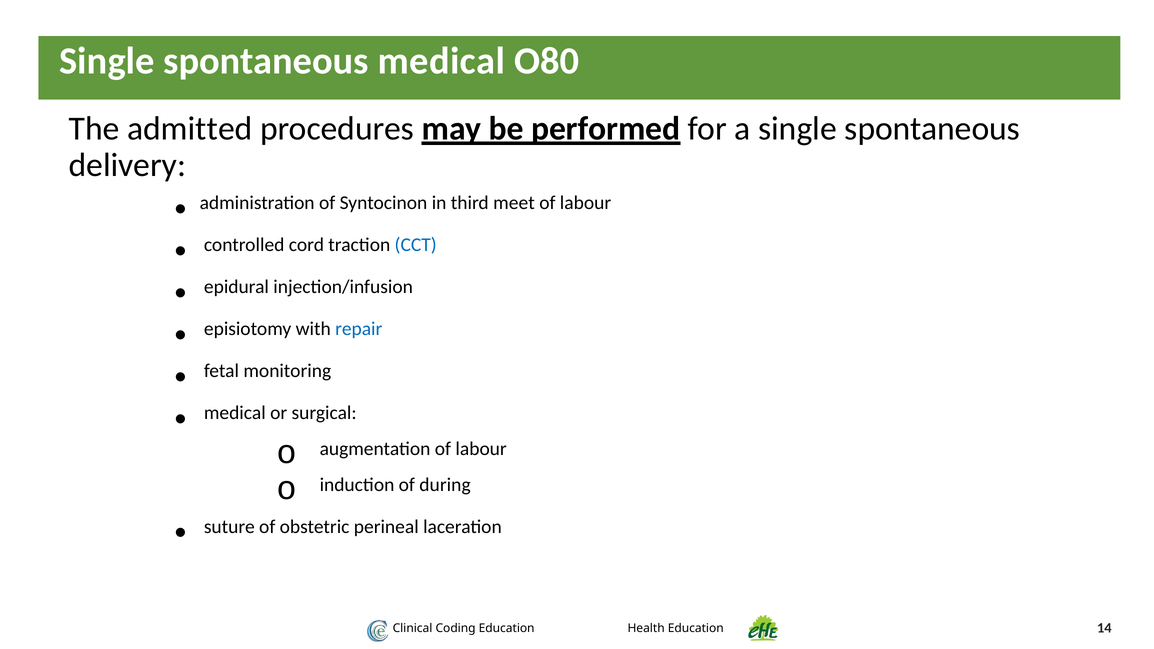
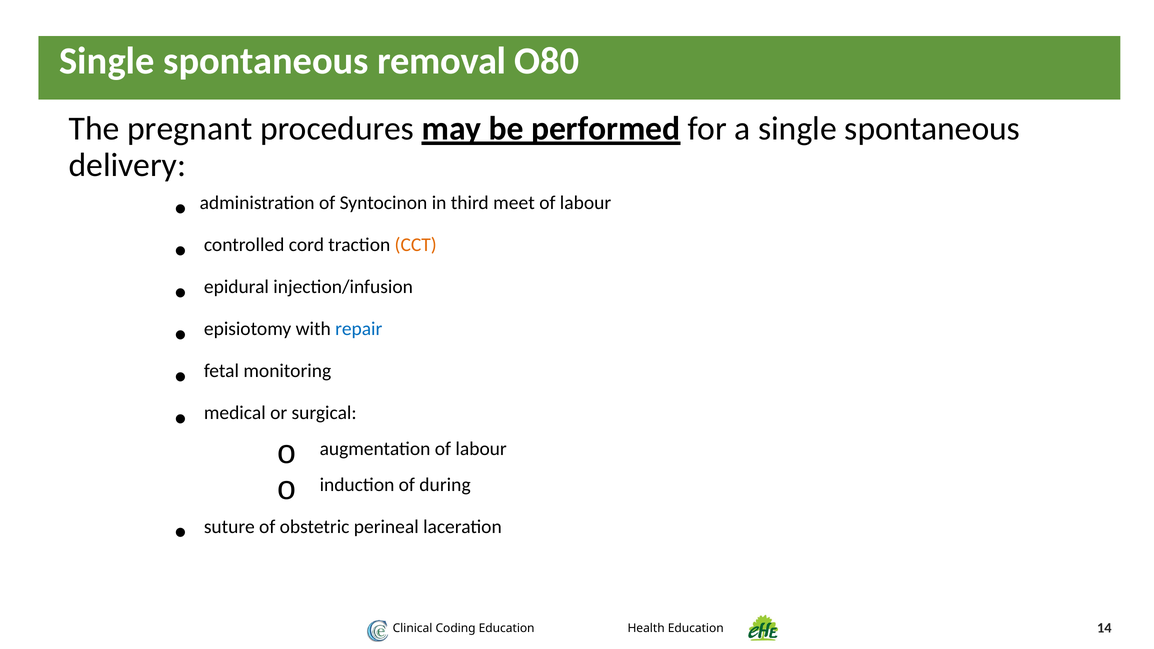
spontaneous medical: medical -> removal (442, 61)
admitted: admitted -> pregnant (190, 129)
CCT colour: blue -> orange (416, 245)
